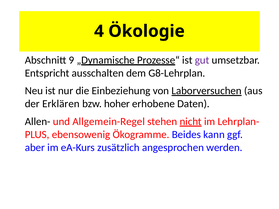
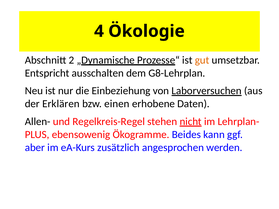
9: 9 -> 2 (72, 60)
gut colour: purple -> orange (202, 60)
hoher: hoher -> einen (117, 104)
Allgemein-Regel: Allgemein-Regel -> Regelkreis-Regel (109, 122)
